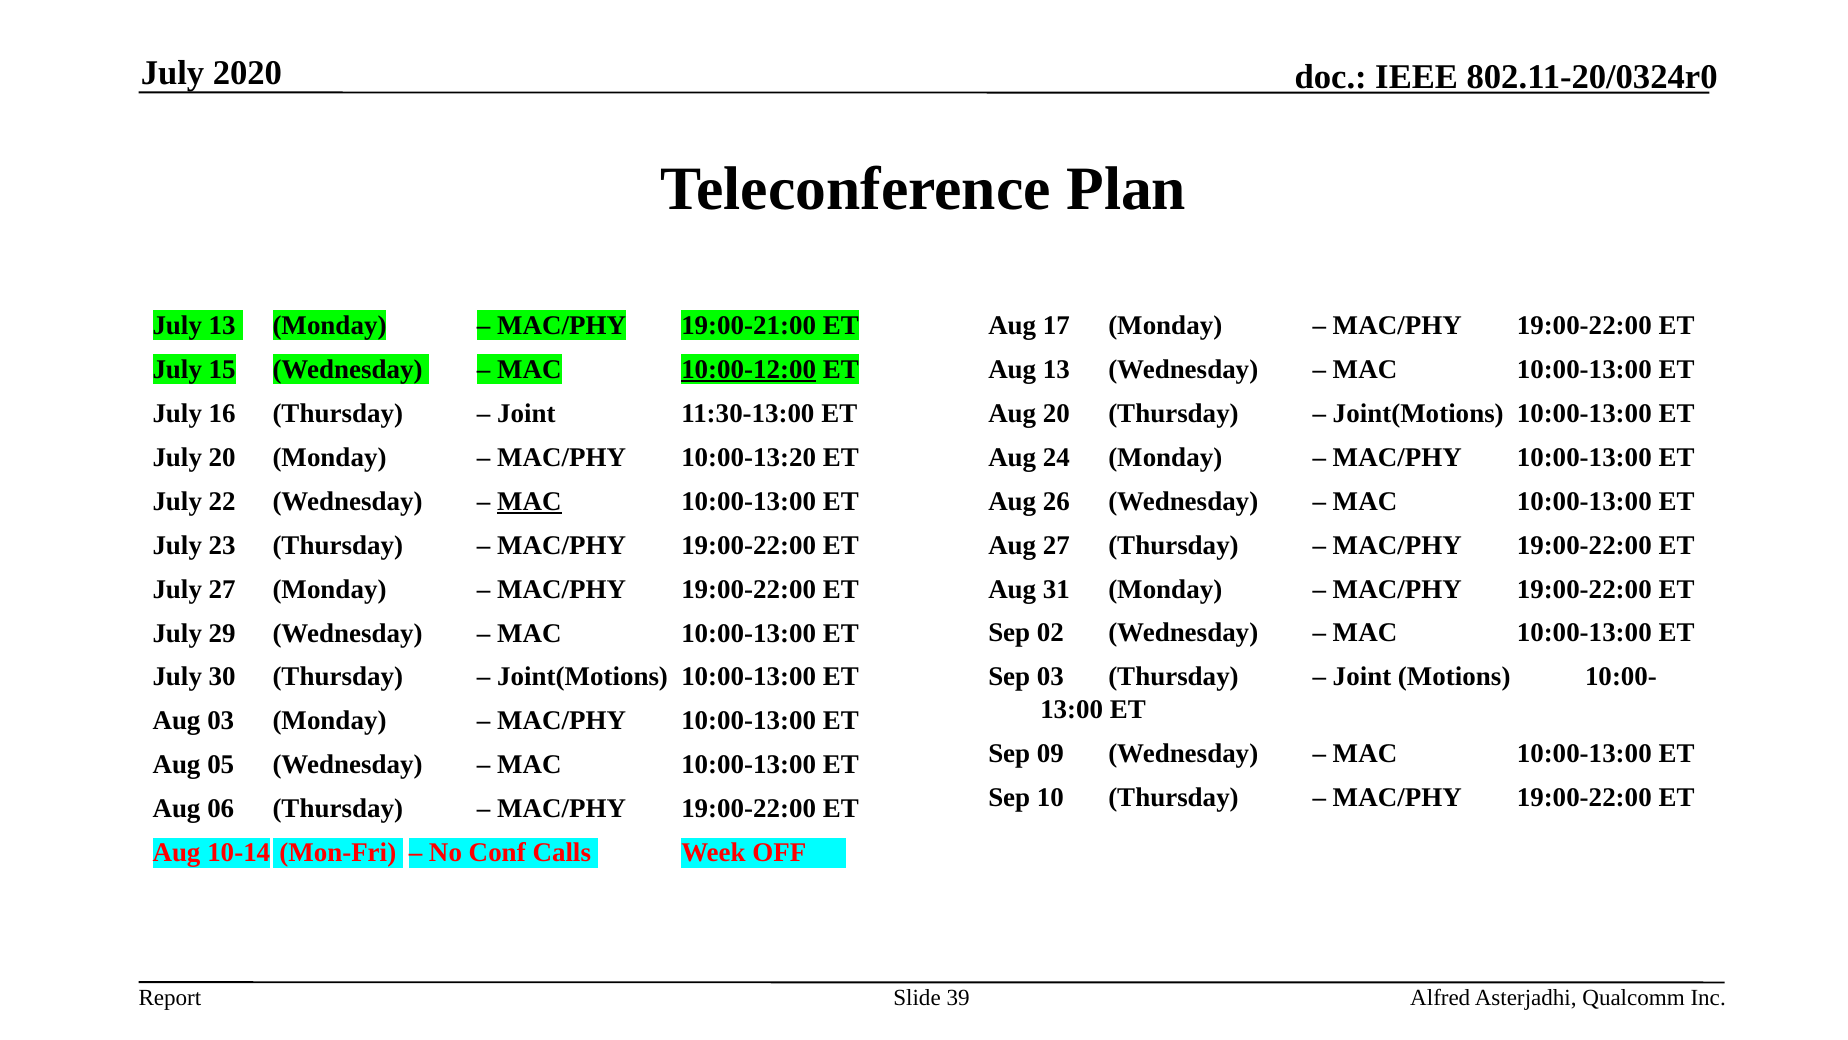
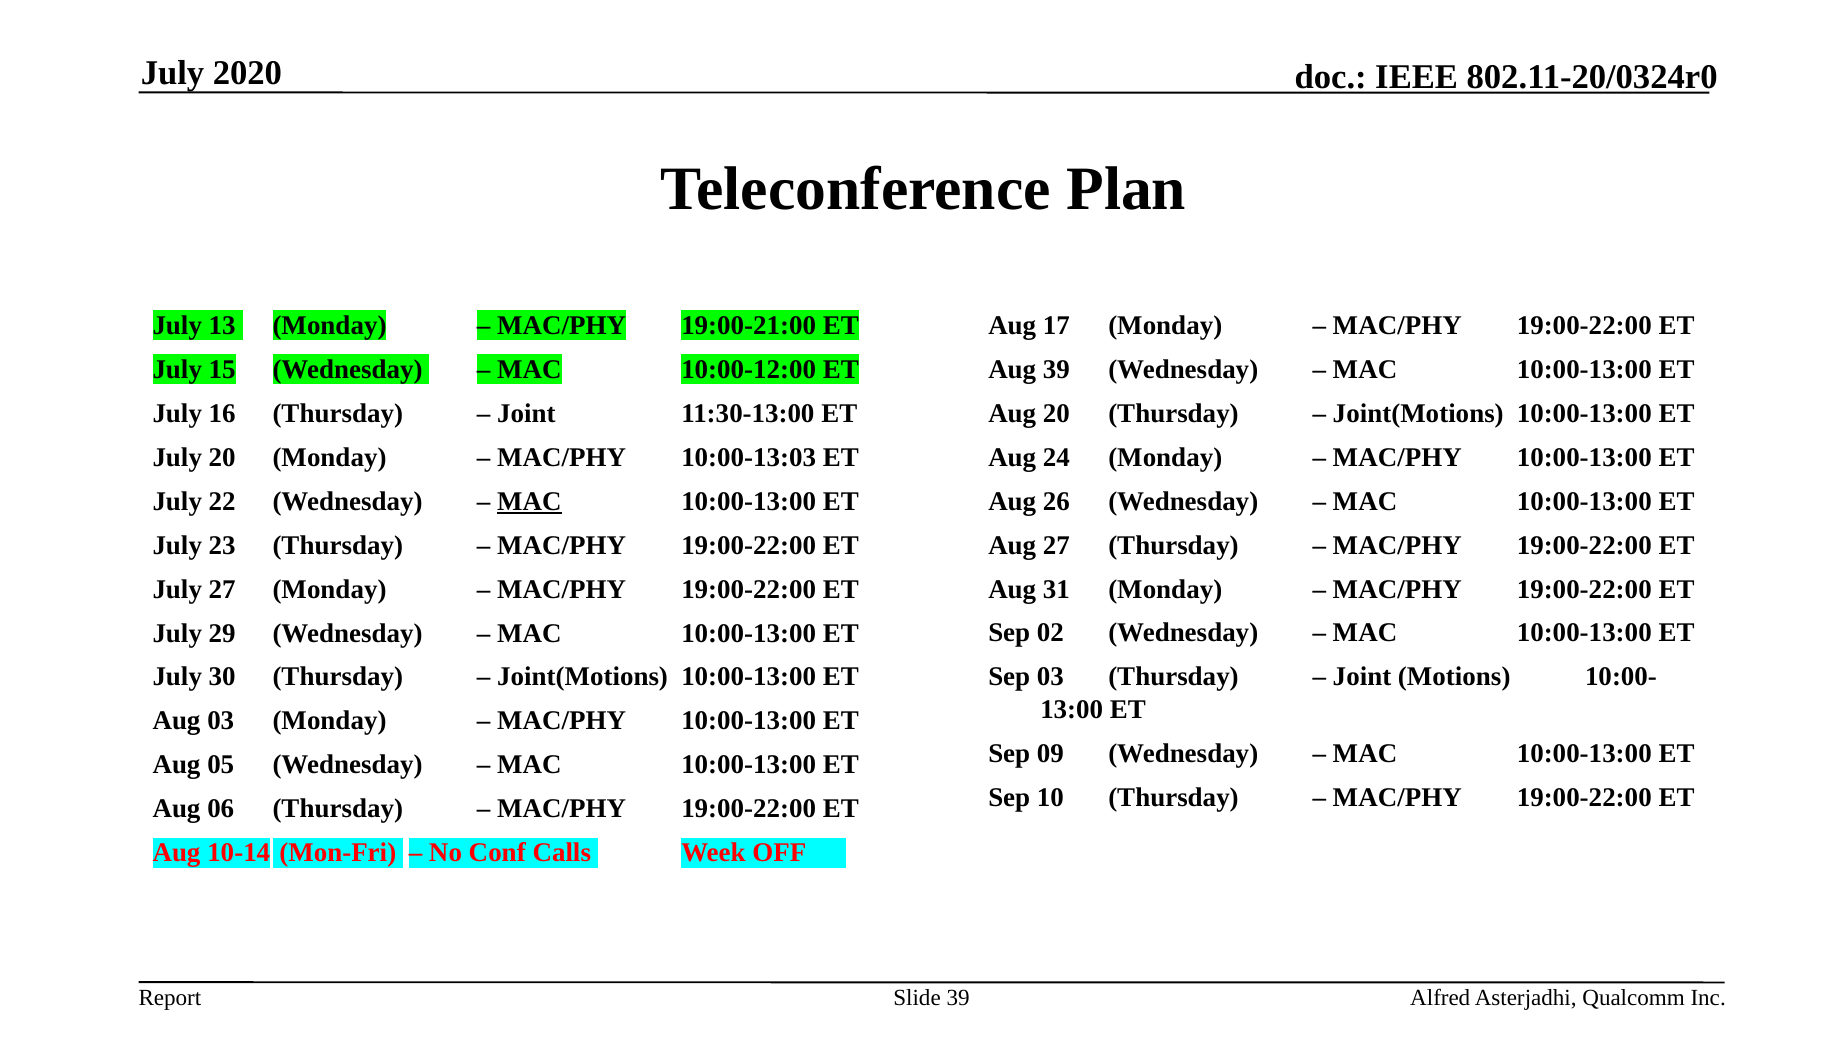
Aug 13: 13 -> 39 (1056, 369)
10:00-12:00 underline: present -> none (749, 369)
10:00-13:20: 10:00-13:20 -> 10:00-13:03 (749, 457)
